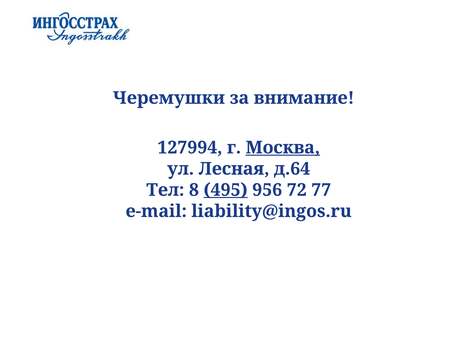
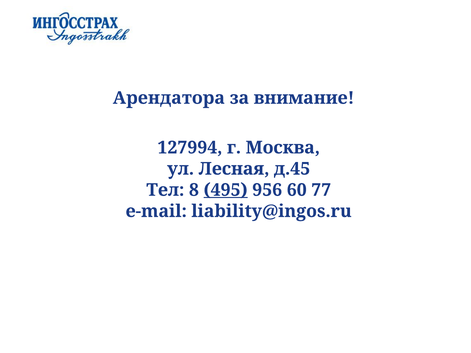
Черемушки: Черемушки -> Арендатора (169, 98)
Москва underline: present -> none (283, 148)
д.64: д.64 -> д.45 (292, 169)
72: 72 -> 60 (297, 190)
